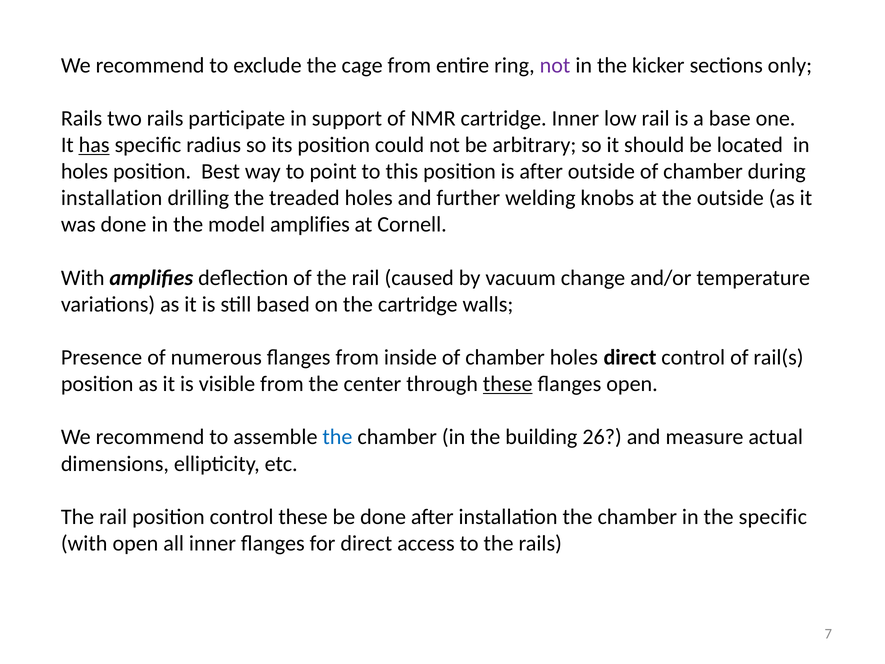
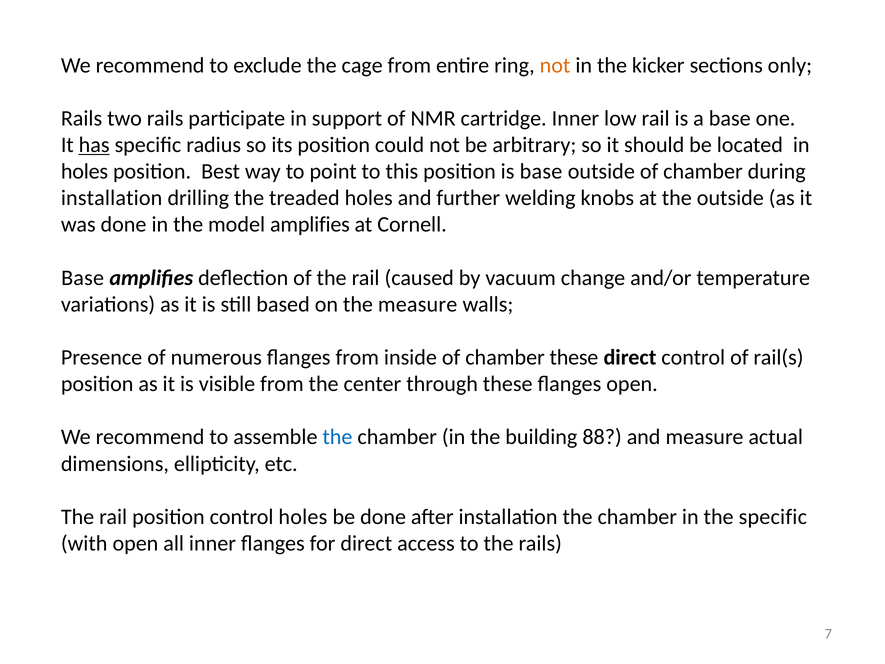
not colour: purple -> orange (555, 65)
is after: after -> base (541, 171)
With: With -> Base (83, 278)
the cartridge: cartridge -> measure (418, 304)
chamber holes: holes -> these (574, 357)
these underline: present -> none (508, 384)
26: 26 -> 88 (602, 437)
control these: these -> holes (303, 517)
